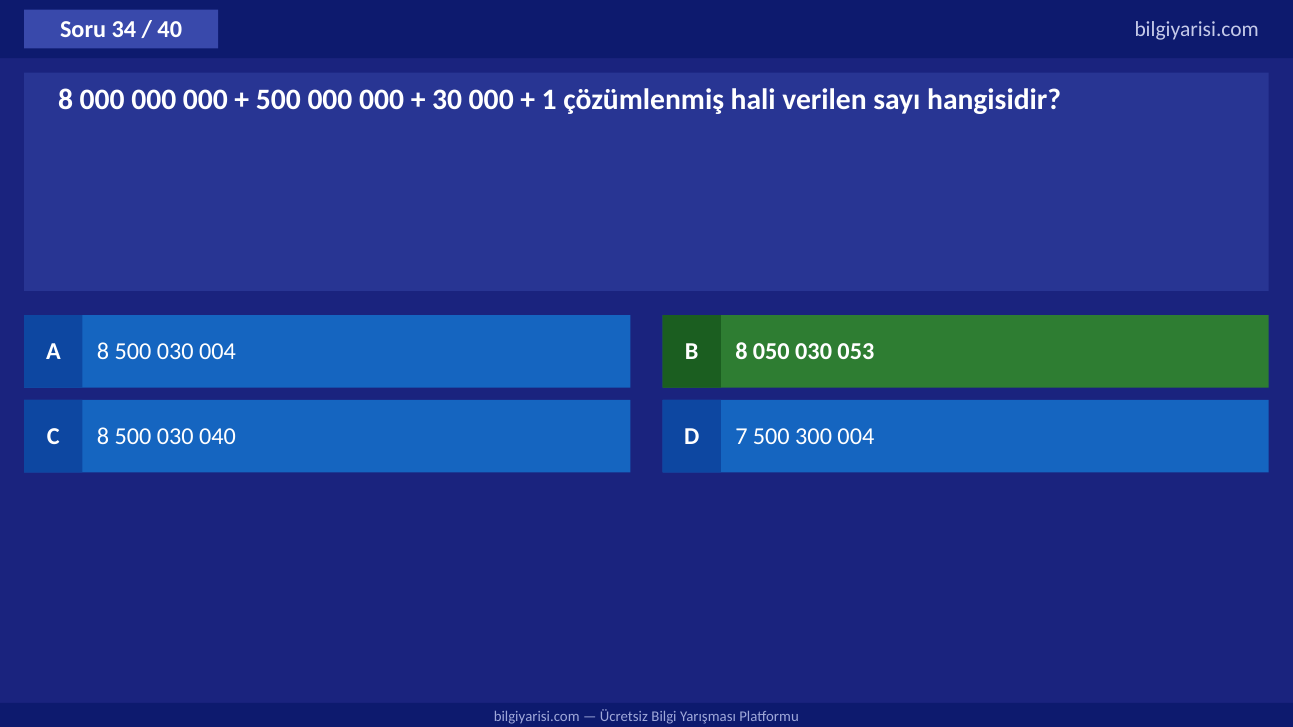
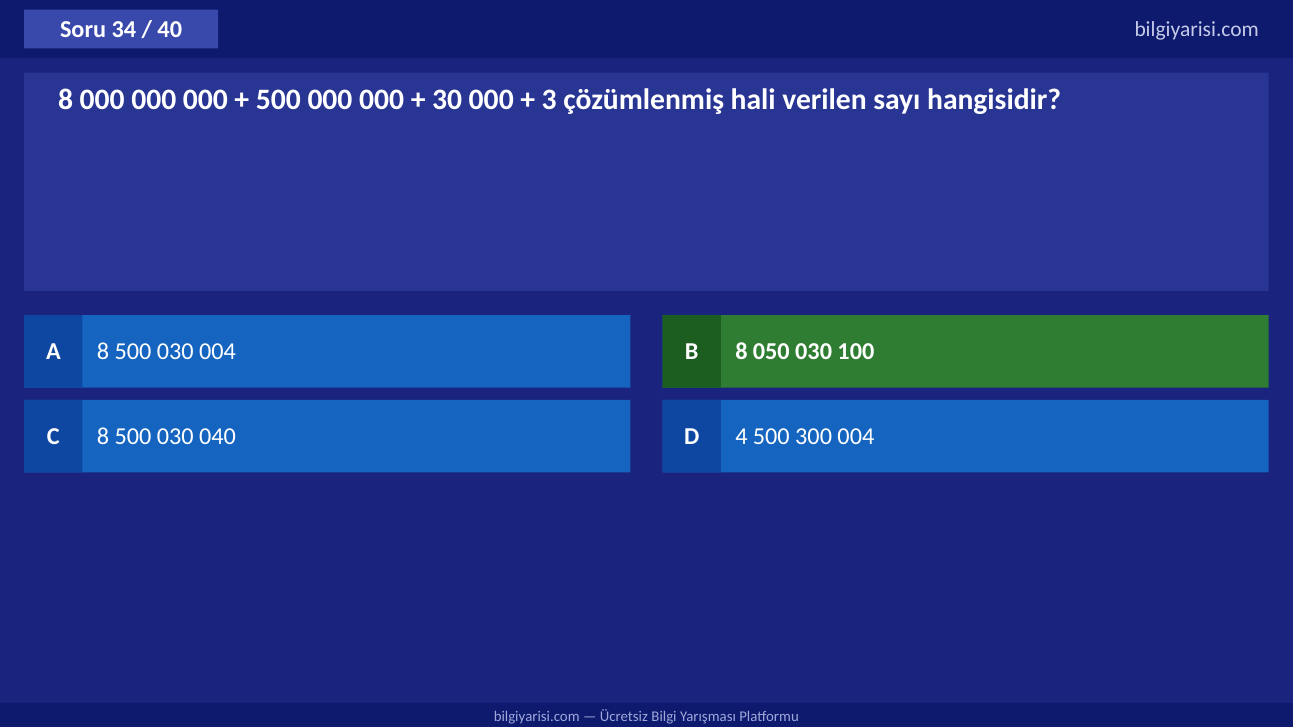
1: 1 -> 3 (549, 100)
053: 053 -> 100 (856, 352)
7: 7 -> 4 (741, 437)
